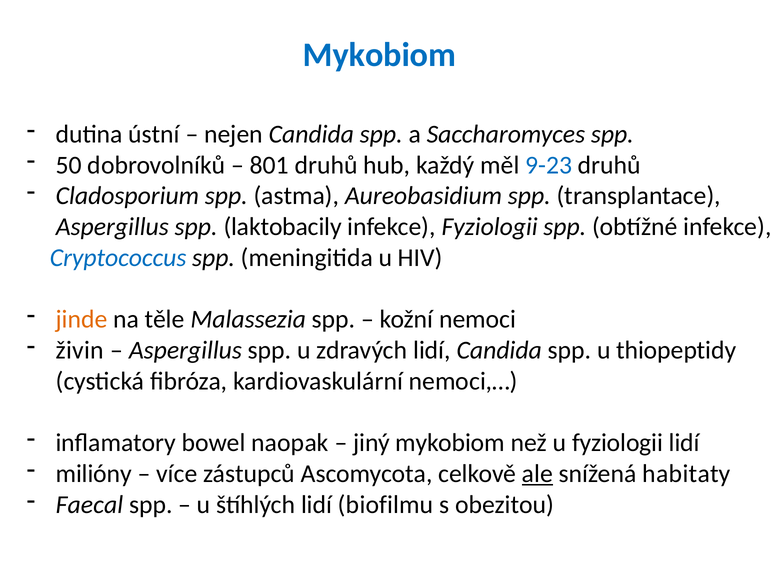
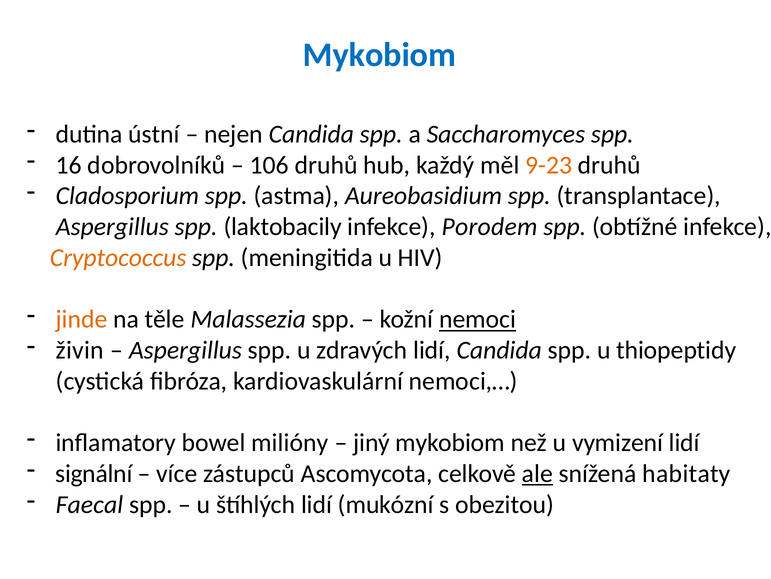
50: 50 -> 16 (69, 165)
801: 801 -> 106 (269, 165)
9-23 colour: blue -> orange (549, 165)
infekce Fyziologii: Fyziologii -> Porodem (489, 227)
Cryptococcus colour: blue -> orange (118, 257)
nemoci underline: none -> present (478, 319)
naopak: naopak -> milióny (290, 442)
u fyziologii: fyziologii -> vymizení (618, 442)
milióny: milióny -> signální (94, 473)
biofilmu: biofilmu -> mukózní (386, 504)
